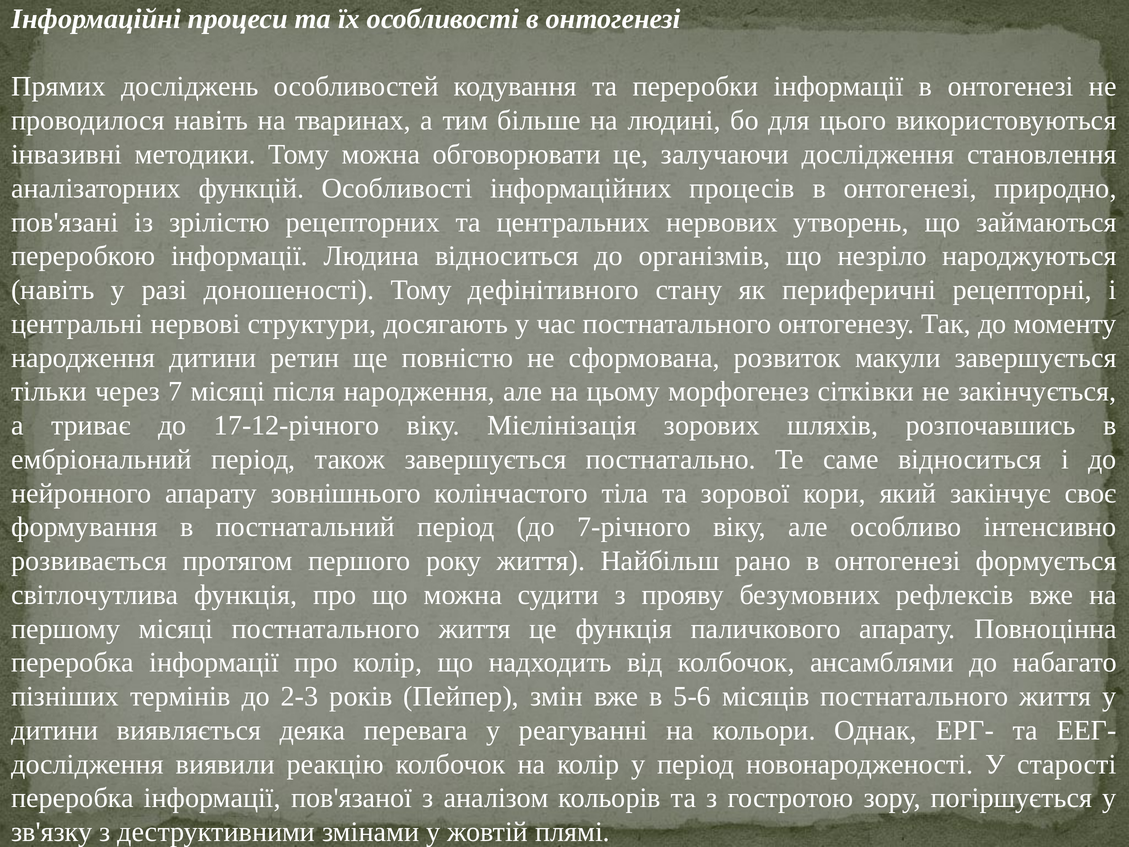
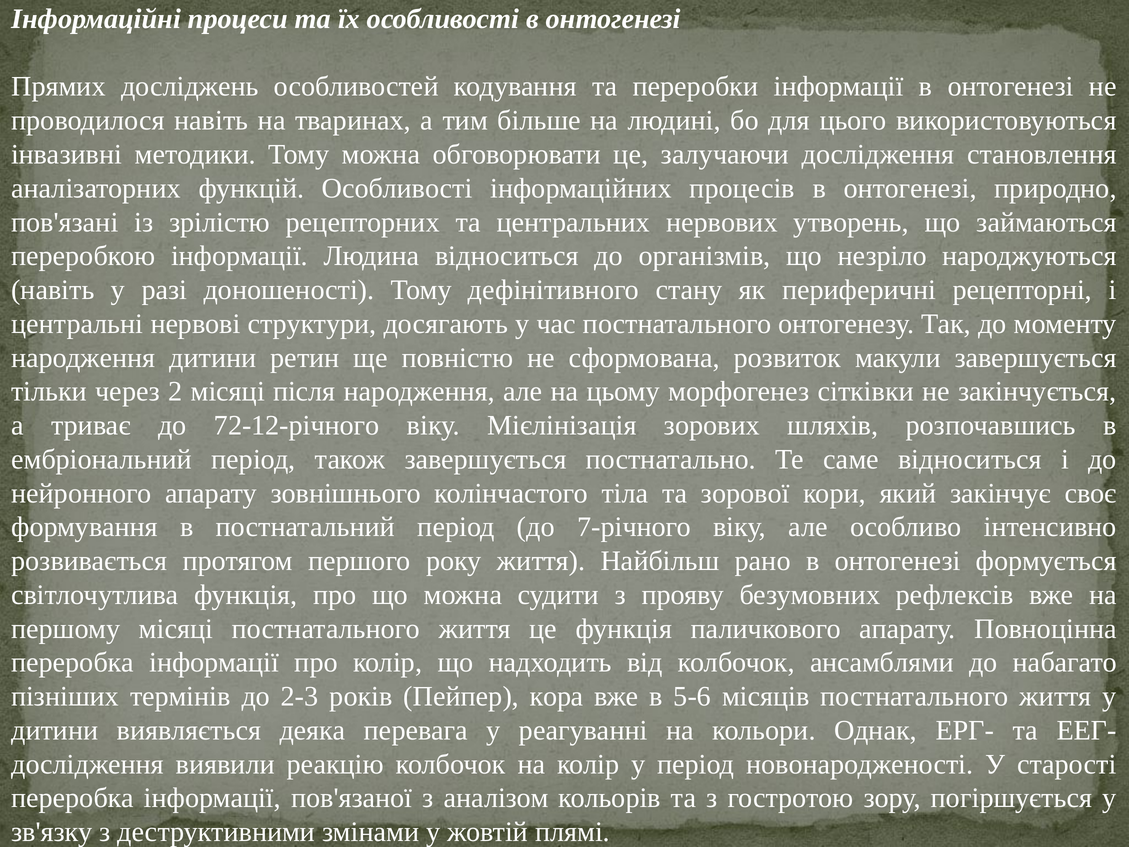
7: 7 -> 2 (175, 391)
17-12-річного: 17-12-річного -> 72-12-річного (297, 425)
змін: змін -> кора (557, 696)
